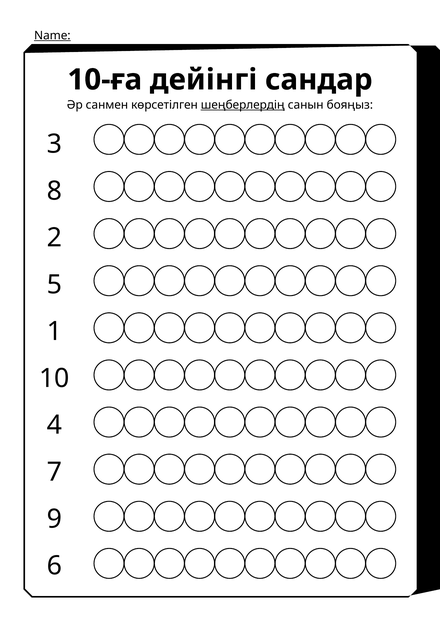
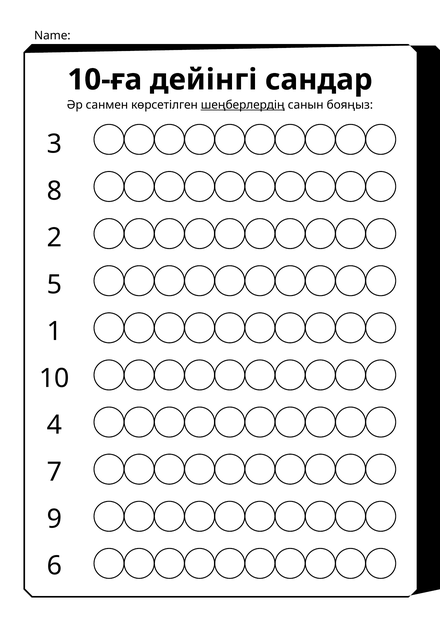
Name underline: present -> none (52, 36)
